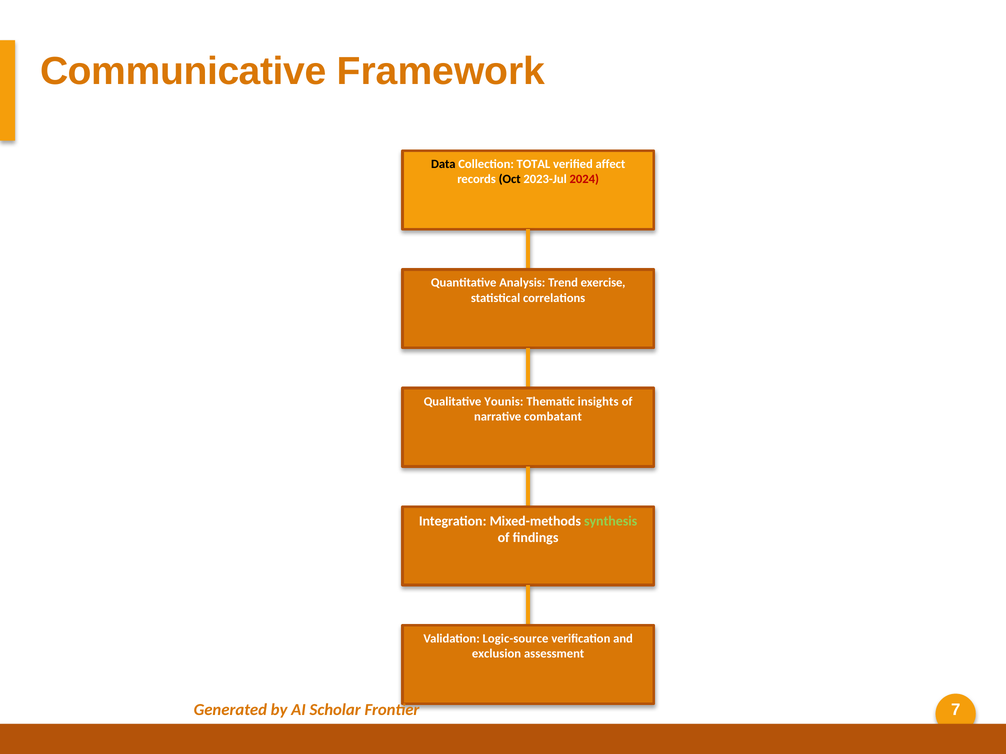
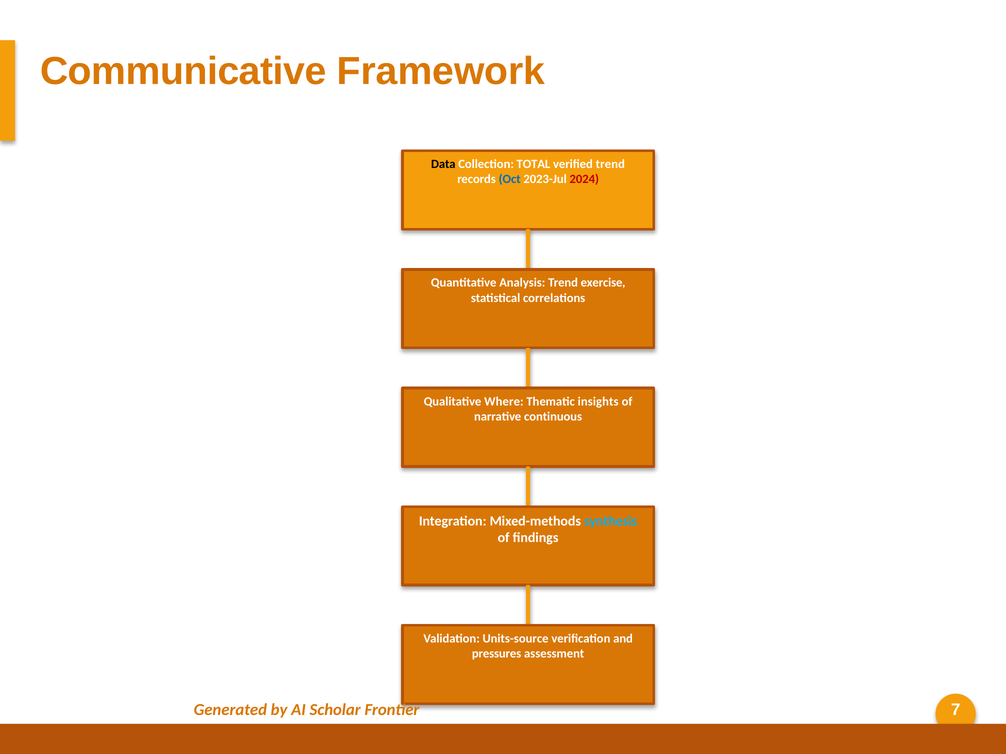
verified affect: affect -> trend (610, 164)
Oct colour: black -> blue (510, 179)
Younis: Younis -> Where (504, 402)
combatant: combatant -> continuous (553, 417)
synthesis colour: light green -> light blue (611, 521)
Logic-source: Logic-source -> Units-source (516, 639)
exclusion: exclusion -> pressures (497, 654)
